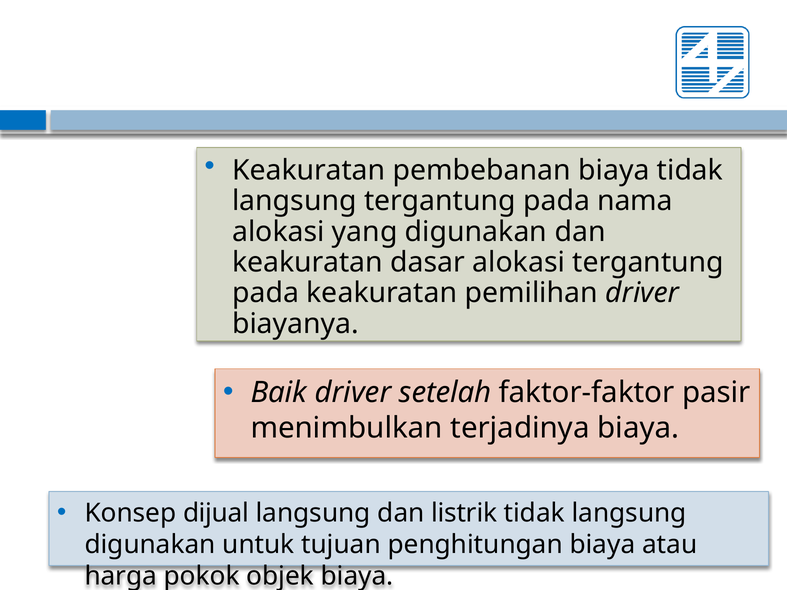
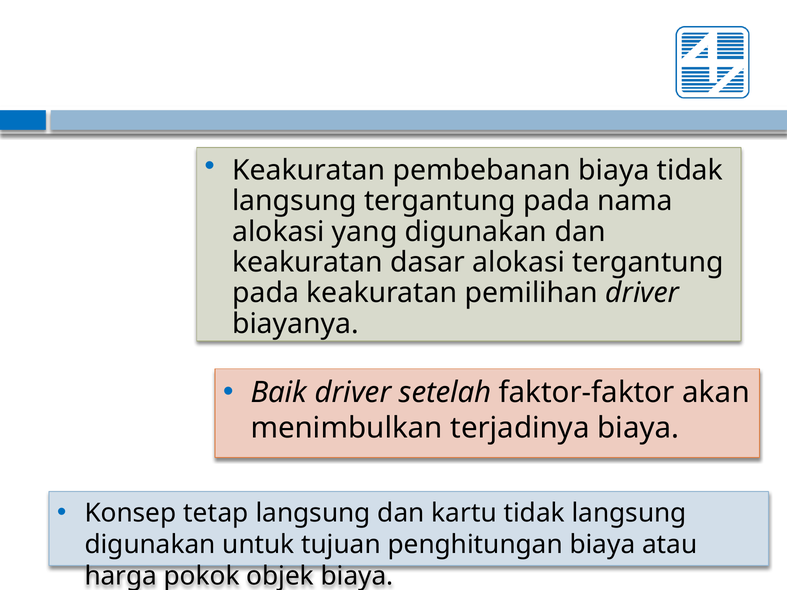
pasir: pasir -> akan (716, 393)
dijual: dijual -> tetap (216, 513)
listrik: listrik -> kartu (464, 513)
